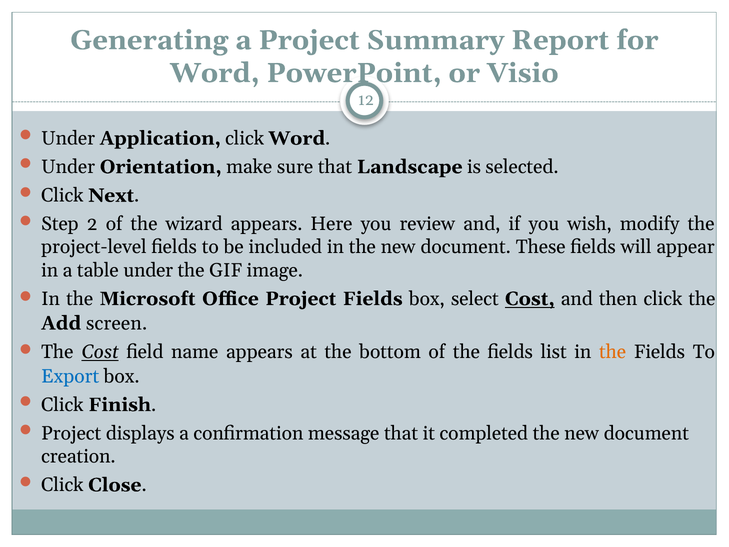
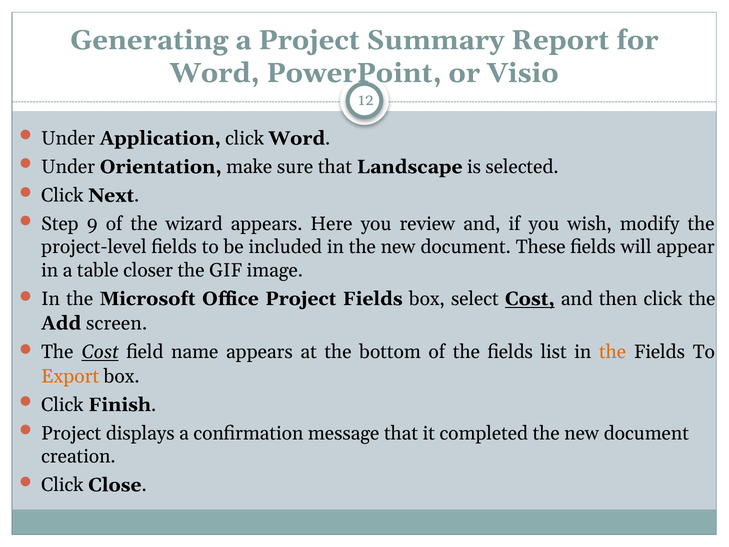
2: 2 -> 9 (92, 224)
table under: under -> closer (148, 270)
Export colour: blue -> orange (70, 376)
